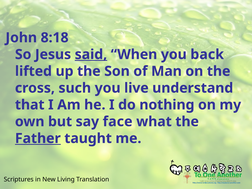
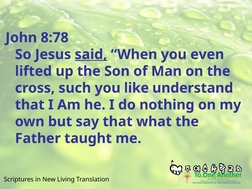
8:18: 8:18 -> 8:78 (55, 38)
back: back -> even (207, 54)
live: live -> like (136, 88)
say face: face -> that (118, 122)
Father underline: present -> none (38, 138)
